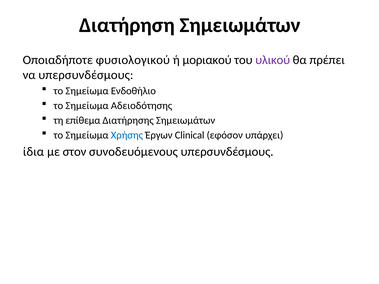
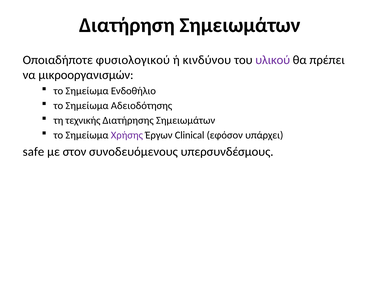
μοριακού: μοριακού -> κινδύνου (207, 60)
να υπερσυνδέσμους: υπερσυνδέσμους -> μικροοργανισμών (86, 75)
επίθεμα: επίθεμα -> τεχνικής (83, 121)
Χρήσης colour: blue -> purple (127, 135)
ίδια: ίδια -> safe (33, 152)
